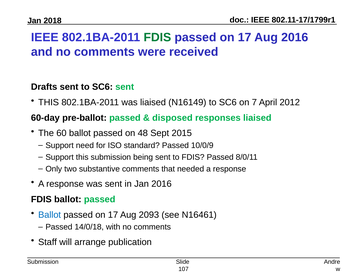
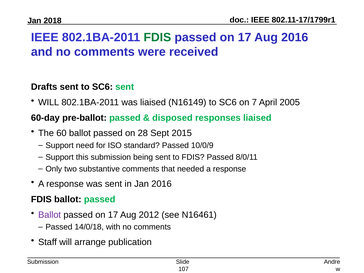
THIS: THIS -> WILL (49, 102)
2012: 2012 -> 2005 (290, 102)
48: 48 -> 28 (143, 133)
Ballot colour: blue -> purple (50, 215)
2093: 2093 -> 2012 (149, 215)
